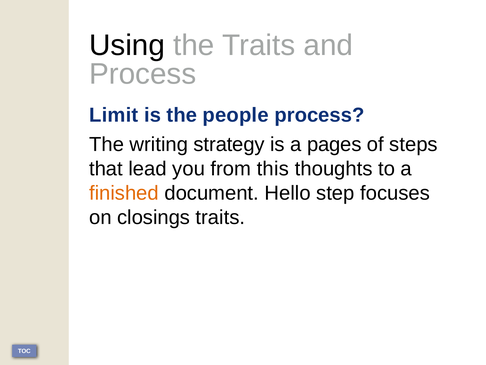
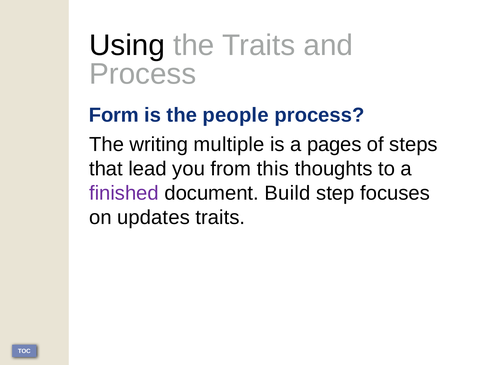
Limit: Limit -> Form (114, 115)
strategy: strategy -> multiple (229, 144)
finished colour: orange -> purple (124, 193)
Hello: Hello -> Build (287, 193)
closings: closings -> updates (154, 217)
